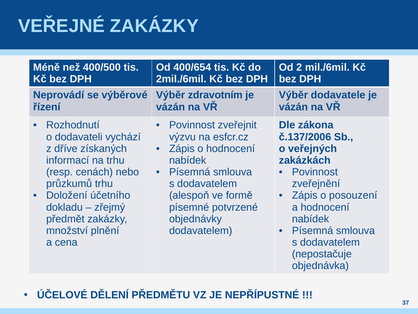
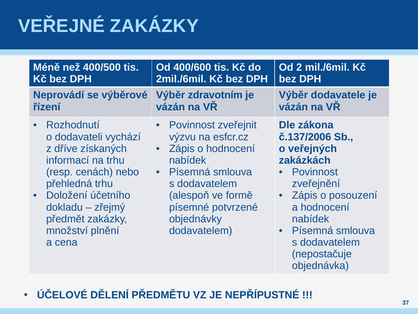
400/654: 400/654 -> 400/600 (192, 67)
průzkumů: průzkumů -> přehledná (69, 183)
